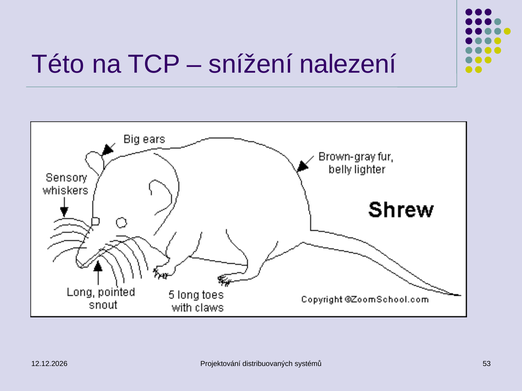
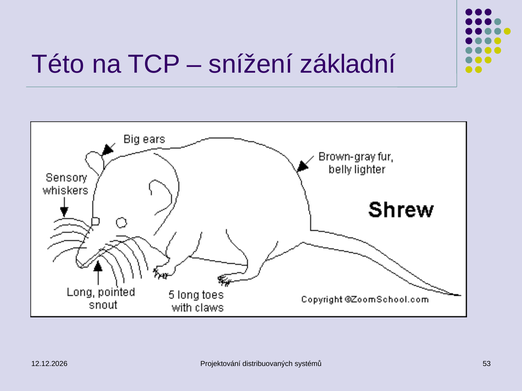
nalezení: nalezení -> základní (348, 64)
